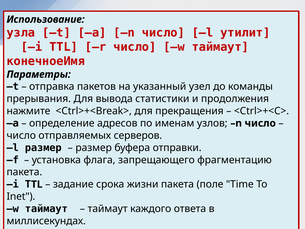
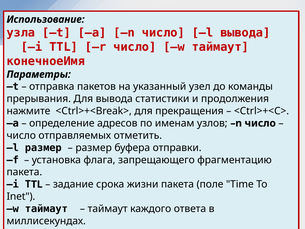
l утилит: утилит -> вывода (245, 33)
отправляемых серверов: серверов -> отметить (138, 135)
